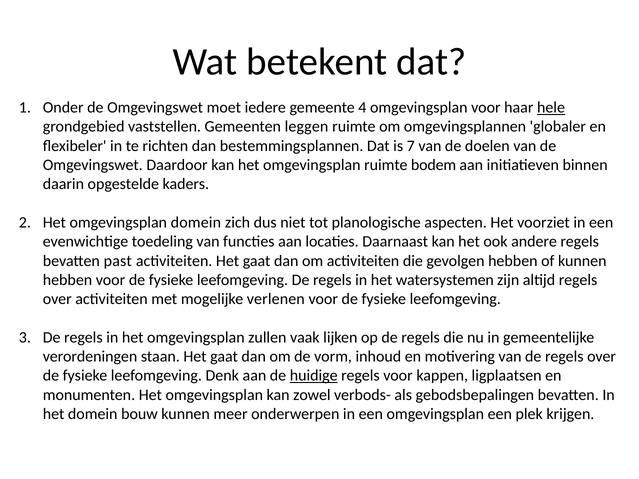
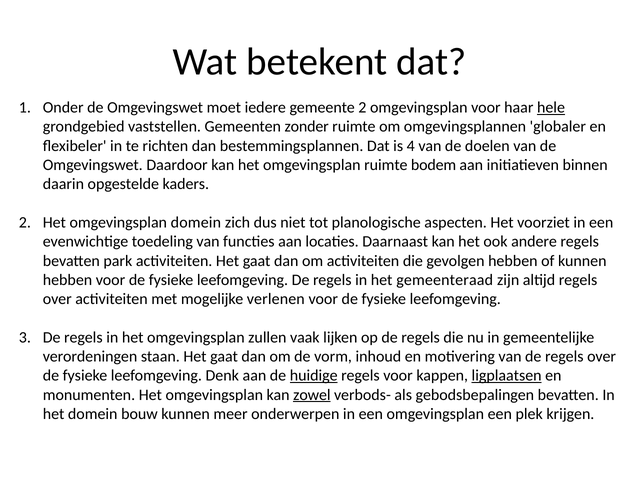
gemeente 4: 4 -> 2 (362, 108)
leggen: leggen -> zonder (307, 127)
7: 7 -> 4 (411, 146)
past: past -> park (118, 261)
watersystemen: watersystemen -> gemeenteraad (445, 280)
ligplaatsen underline: none -> present (507, 376)
zowel underline: none -> present (312, 395)
